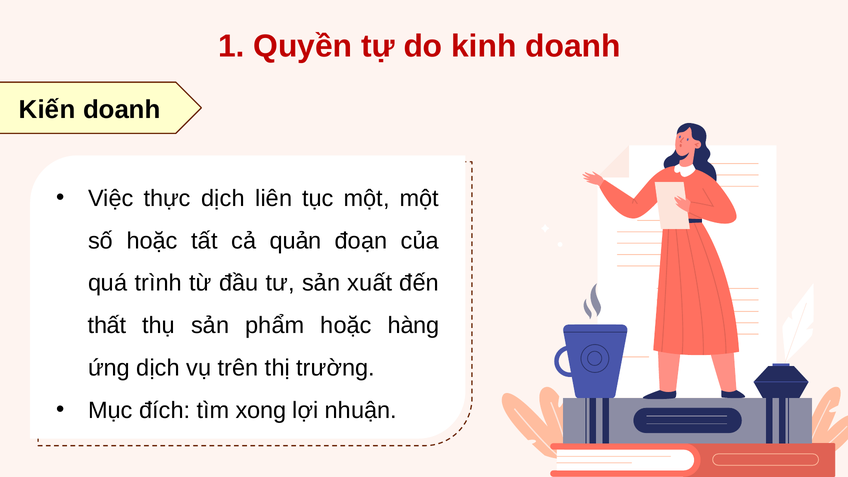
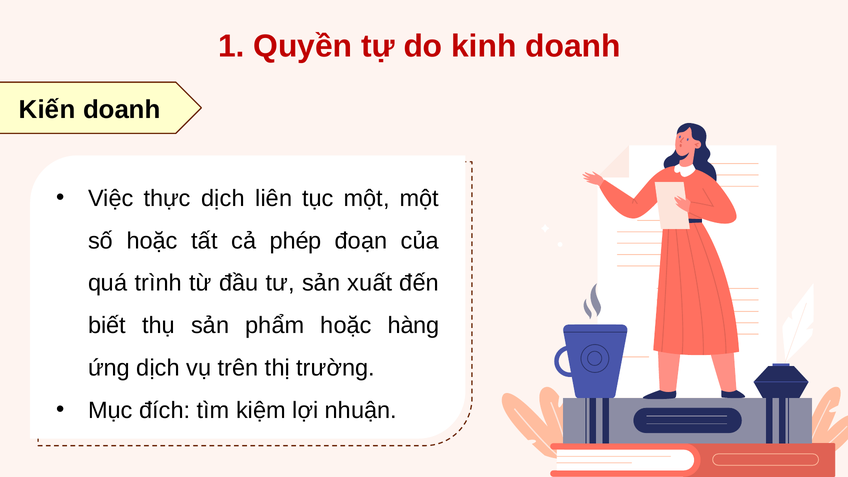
quản: quản -> phép (296, 241)
thất: thất -> biết (107, 326)
xong: xong -> kiệm (261, 410)
